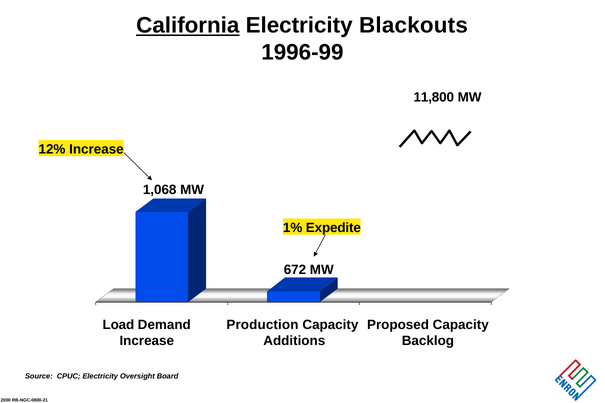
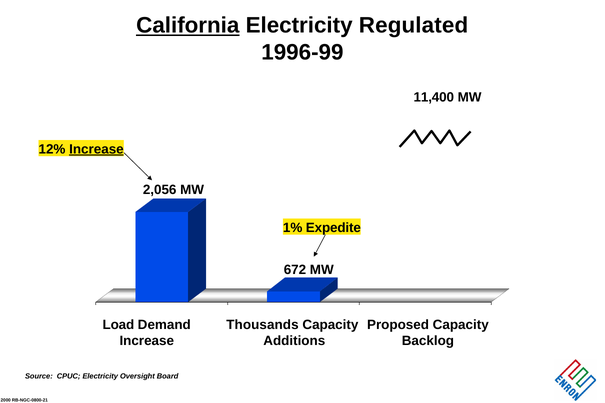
Blackouts: Blackouts -> Regulated (414, 26)
11,800: 11,800 -> 11,400 (434, 97)
Increase underline: none -> present (96, 149)
1,068: 1,068 -> 2,056 (160, 190)
Production: Production -> Thousands (262, 325)
